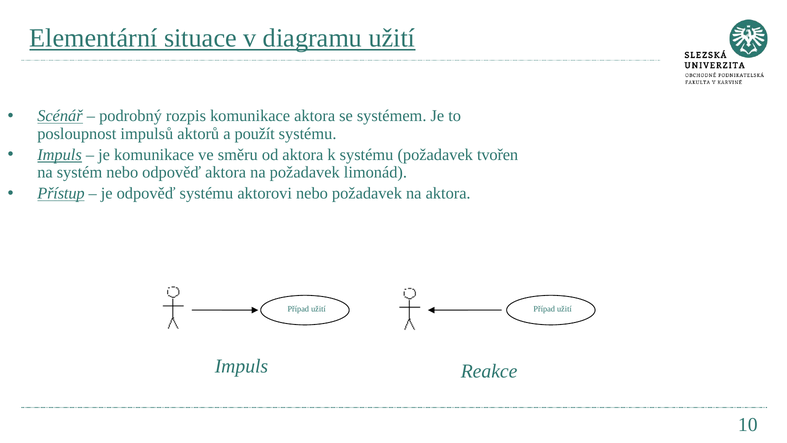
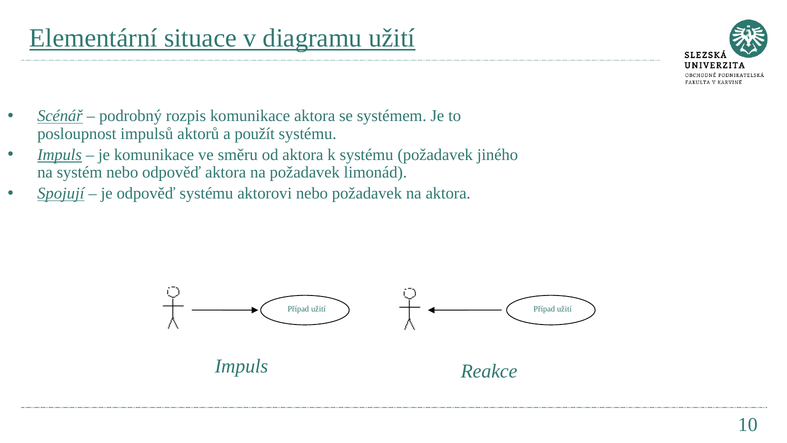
tvořen: tvořen -> jiného (498, 155)
Přístup: Přístup -> Spojují (61, 193)
